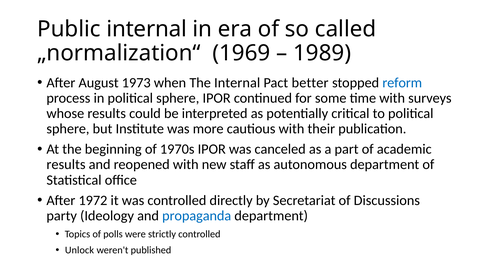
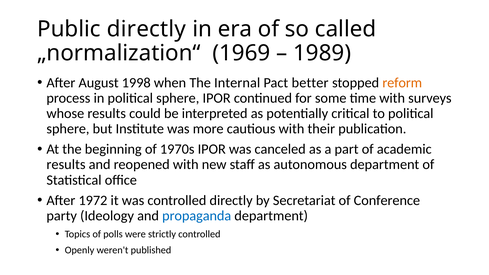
Public internal: internal -> directly (147, 29)
1973: 1973 -> 1998 (136, 83)
reform colour: blue -> orange (402, 83)
Discussions: Discussions -> Conference (387, 200)
Unlock: Unlock -> Openly (80, 250)
